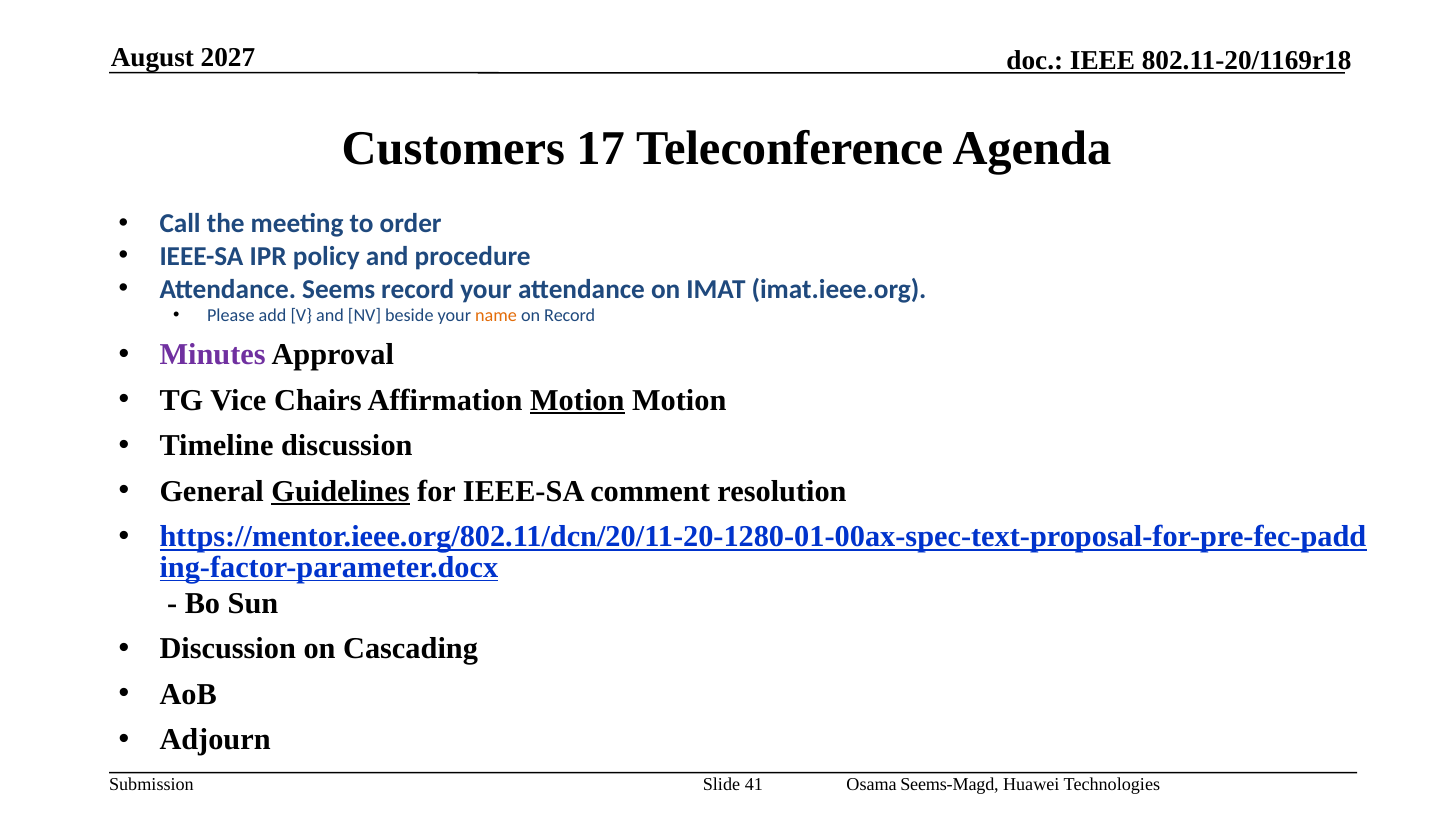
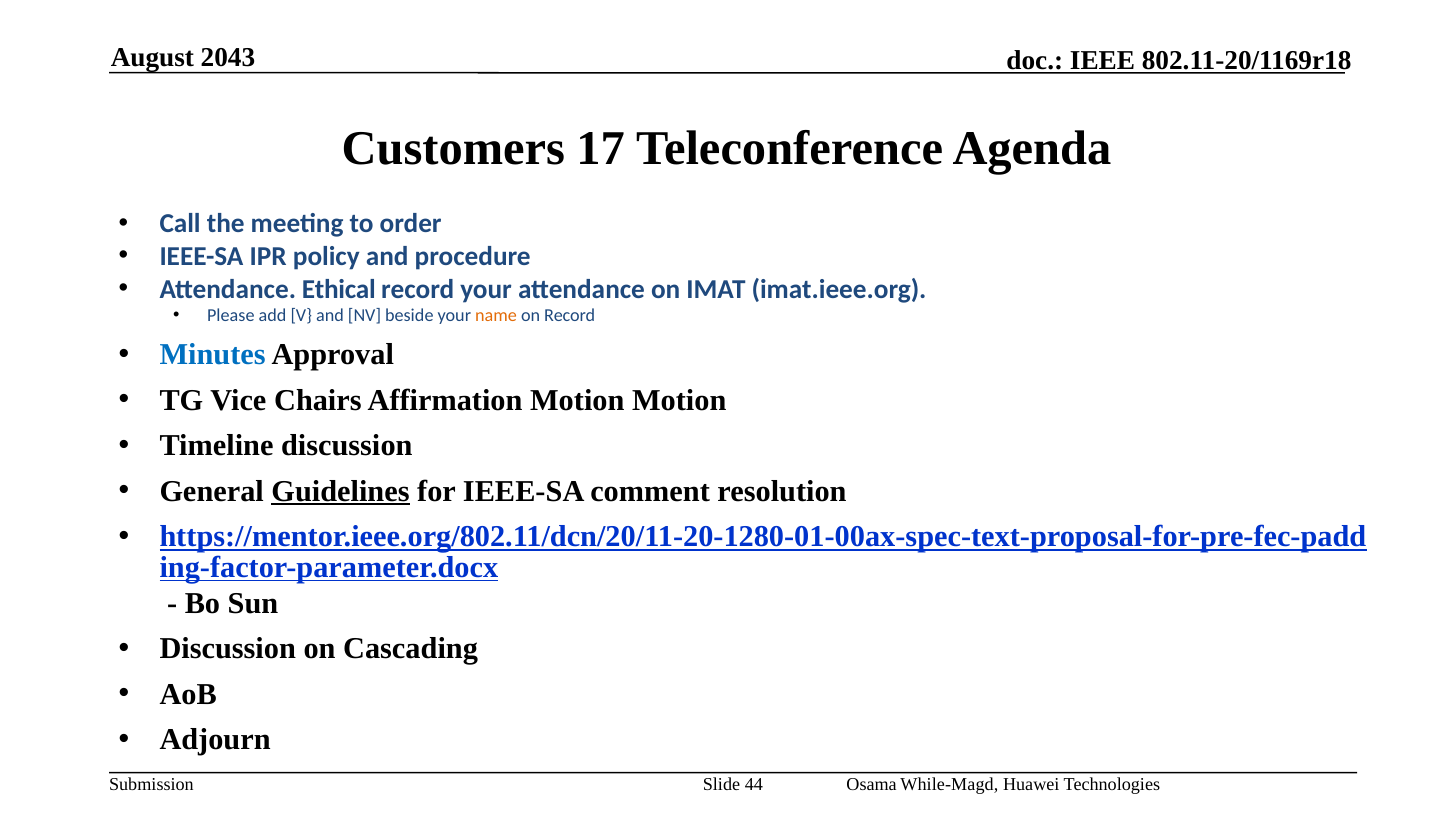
2027: 2027 -> 2043 (228, 58)
Seems: Seems -> Ethical (339, 289)
Minutes colour: purple -> blue (213, 355)
Motion underline: present -> none (577, 400)
41: 41 -> 44 (754, 784)
Seems-Magd: Seems-Magd -> While-Magd (949, 784)
